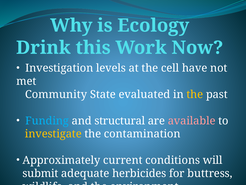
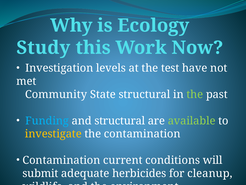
Drink: Drink -> Study (43, 48)
cell: cell -> test (170, 68)
State evaluated: evaluated -> structural (144, 94)
the colour: yellow -> light green (195, 94)
available colour: pink -> light green (192, 120)
Approximately: Approximately -> Contamination (61, 160)
buttress: buttress -> cleanup (210, 173)
